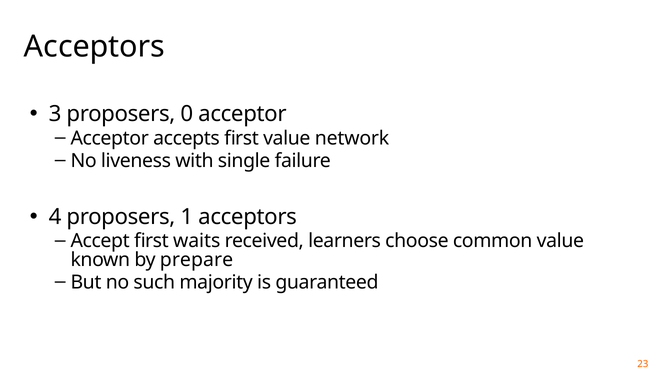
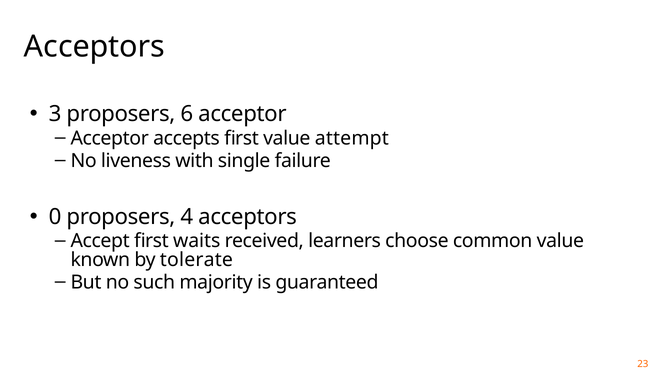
0: 0 -> 6 (187, 114)
network: network -> attempt (352, 138)
4: 4 -> 0 (55, 217)
1: 1 -> 4 (187, 217)
prepare: prepare -> tolerate (196, 260)
